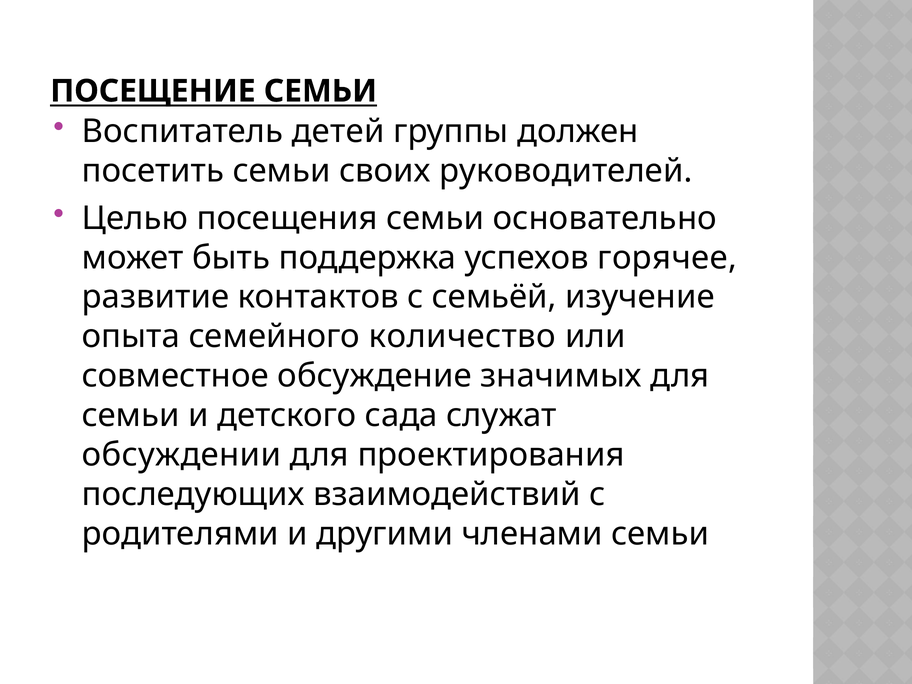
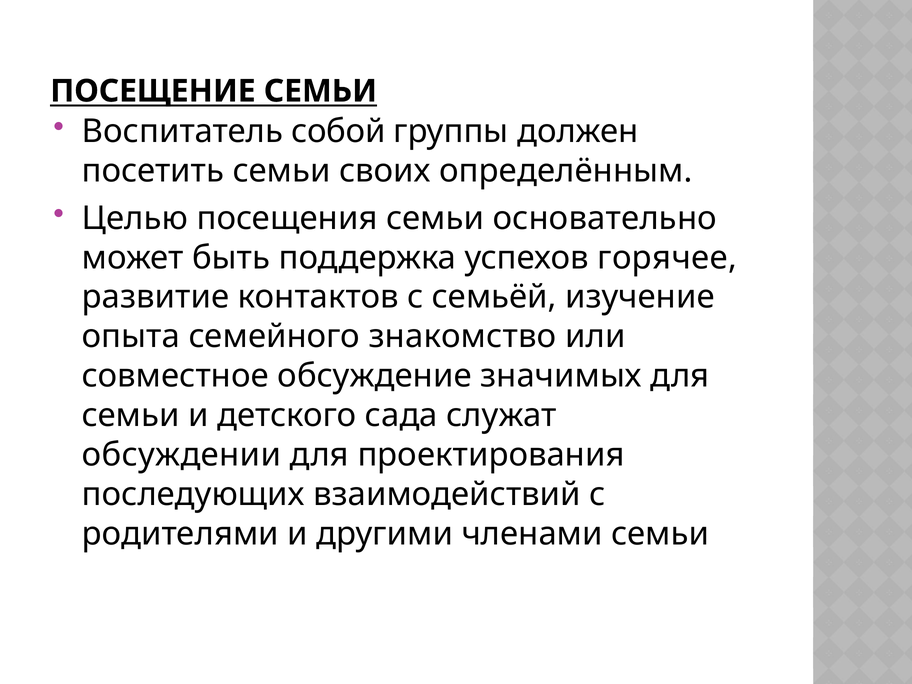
детей: детей -> собой (338, 132)
руководителей: руководителей -> определённым (566, 171)
количество: количество -> знакомство (463, 337)
